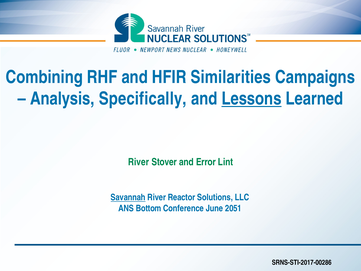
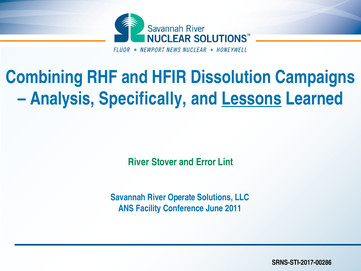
Similarities: Similarities -> Dissolution (231, 77)
Savannah underline: present -> none (128, 197)
Reactor: Reactor -> Operate (182, 197)
Bottom: Bottom -> Facility (149, 208)
2051: 2051 -> 2011 (233, 208)
